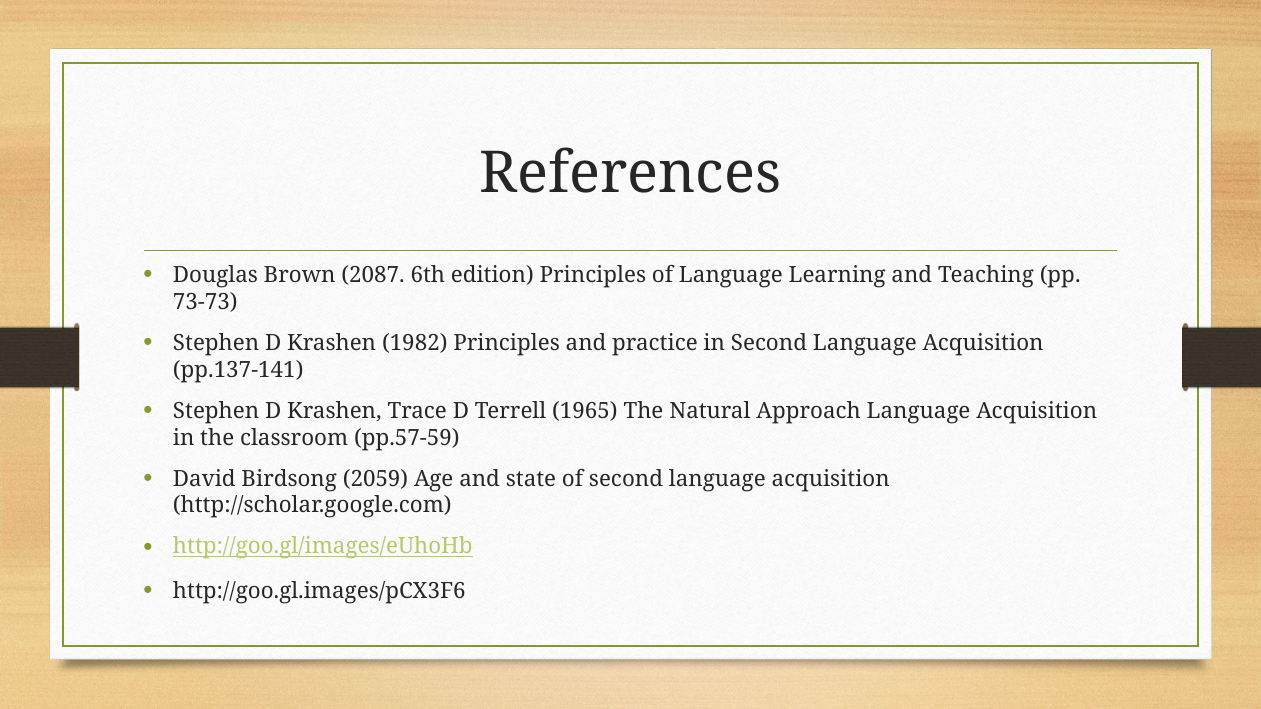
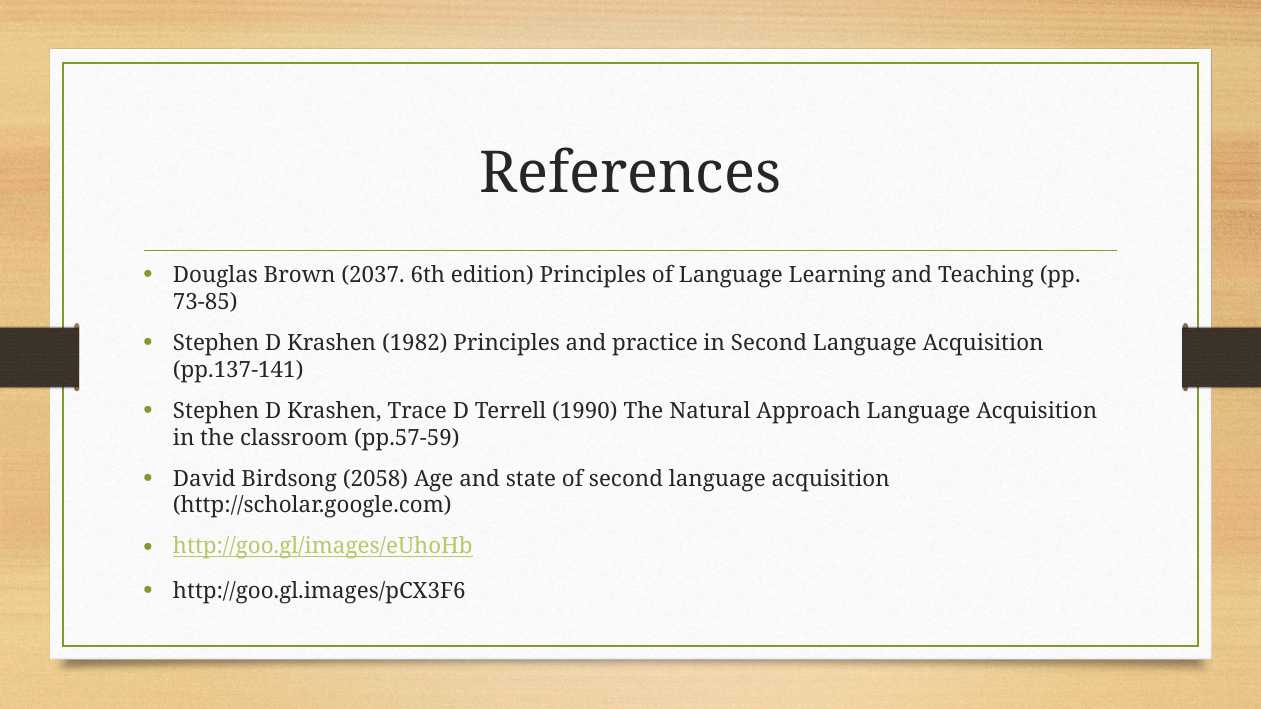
2087: 2087 -> 2037 (373, 275)
73-73: 73-73 -> 73-85 (205, 302)
1965: 1965 -> 1990 (585, 411)
2059: 2059 -> 2058 (376, 479)
